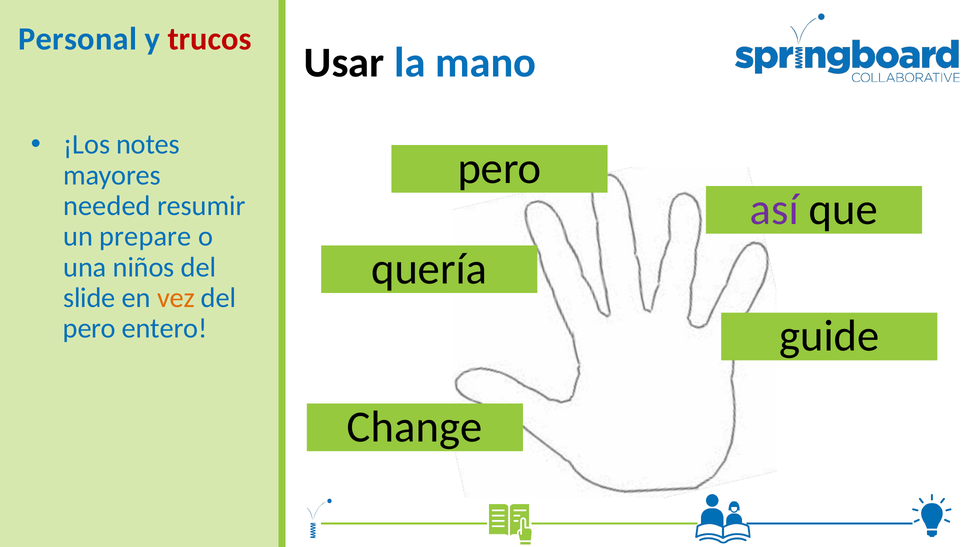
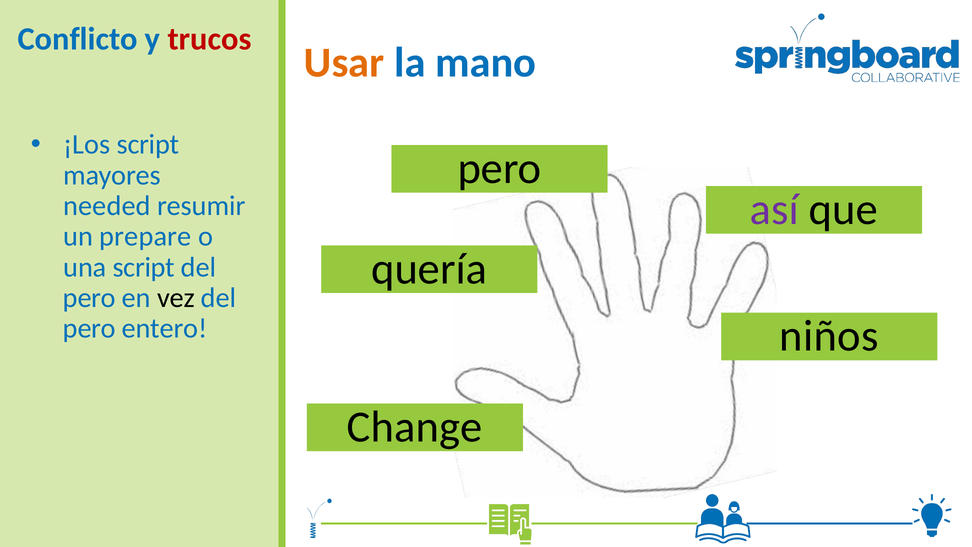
Personal: Personal -> Conflicto (78, 39)
Usar colour: black -> orange (344, 63)
¡Los notes: notes -> script (148, 145)
una niños: niños -> script (144, 267)
slide: slide -> pero (89, 298)
vez colour: orange -> black (176, 298)
guide: guide -> niños (829, 336)
